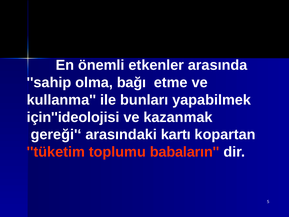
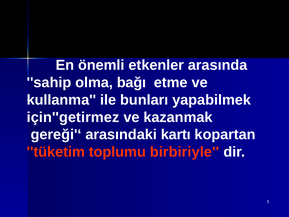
için''ideolojisi: için''ideolojisi -> için''getirmez (73, 117)
babaların: babaların -> birbiriyle (184, 152)
